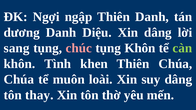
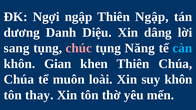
Thiên Danh: Danh -> Ngập (152, 17)
tụng Khôn: Khôn -> Năng (140, 48)
càn colour: light green -> light blue (182, 48)
Tình: Tình -> Gian (58, 64)
suy dâng: dâng -> khôn (178, 80)
